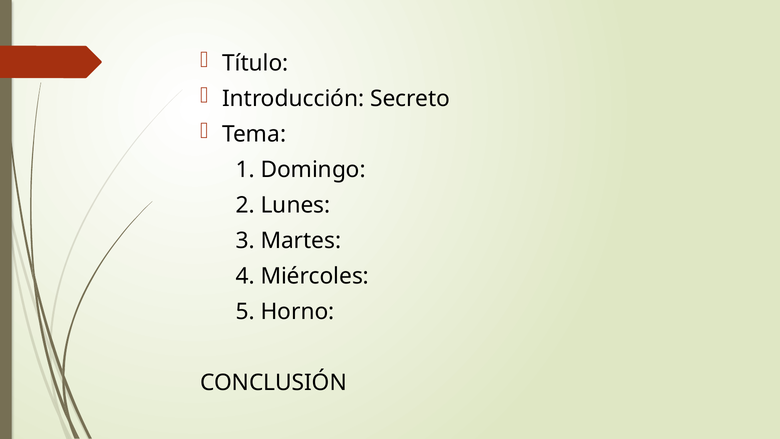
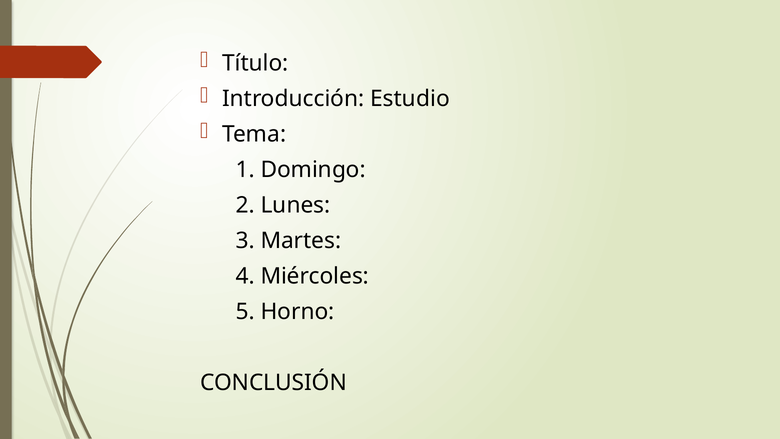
Secreto: Secreto -> Estudio (410, 99)
